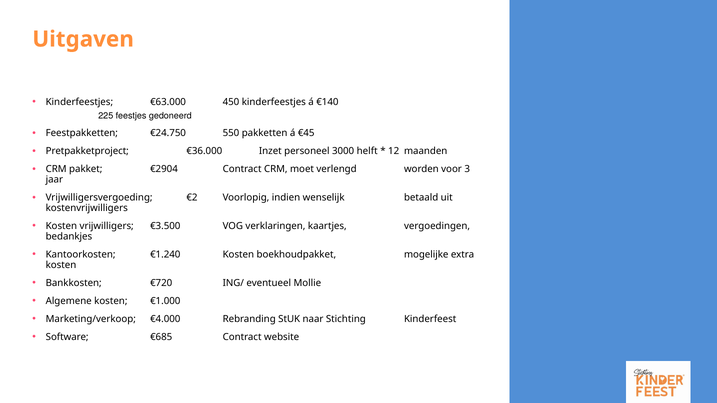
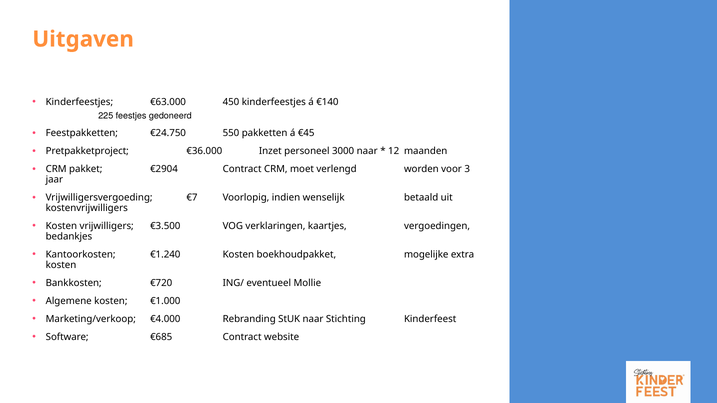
3000 helft: helft -> naar (367, 151)
€2: €2 -> €7 (192, 198)
